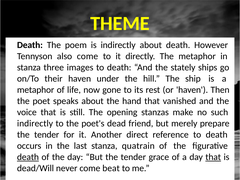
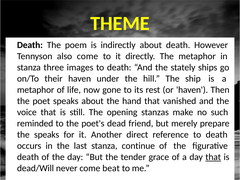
indirectly: indirectly -> reminded (35, 123)
tender: tender -> speaks (47, 135)
quatrain: quatrain -> continue (138, 146)
death underline: present -> none (28, 157)
